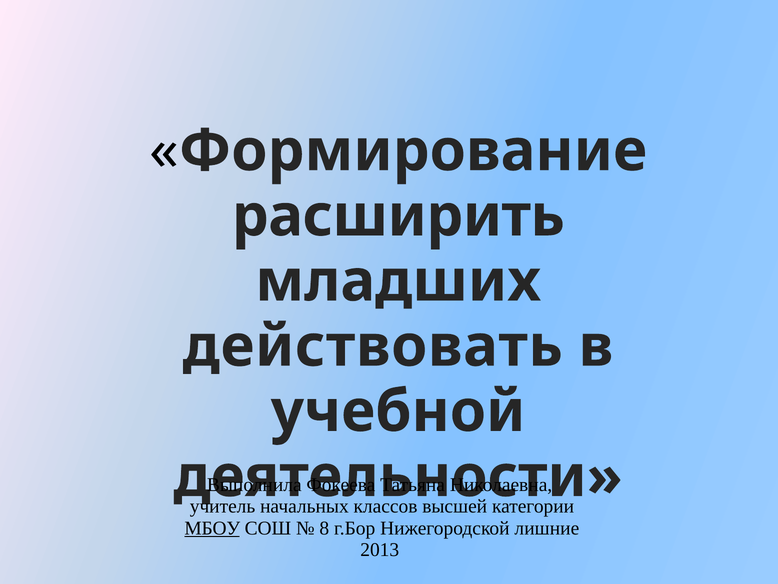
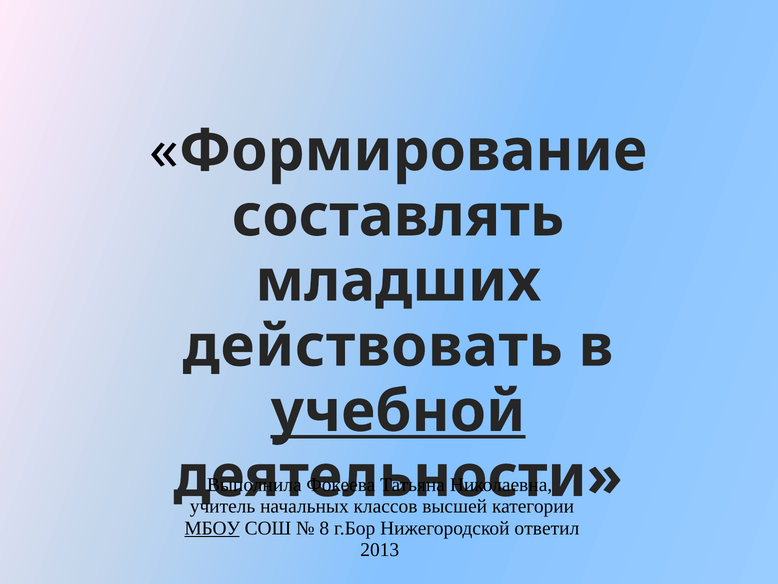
расширить: расширить -> составлять (398, 216)
учебной underline: none -> present (398, 411)
лишние: лишние -> ответил (547, 528)
